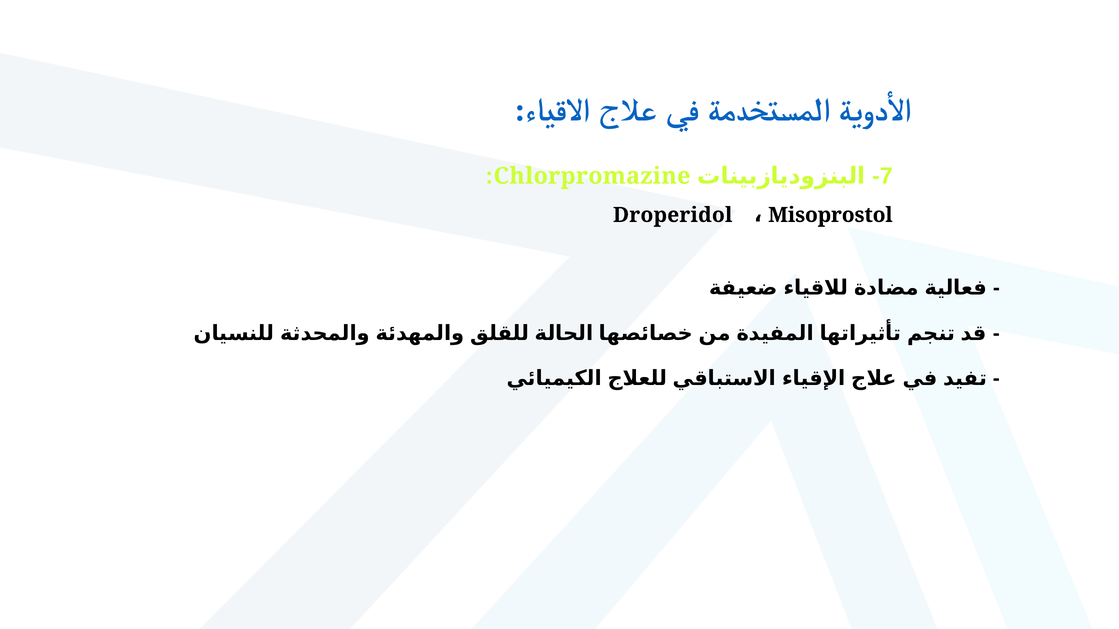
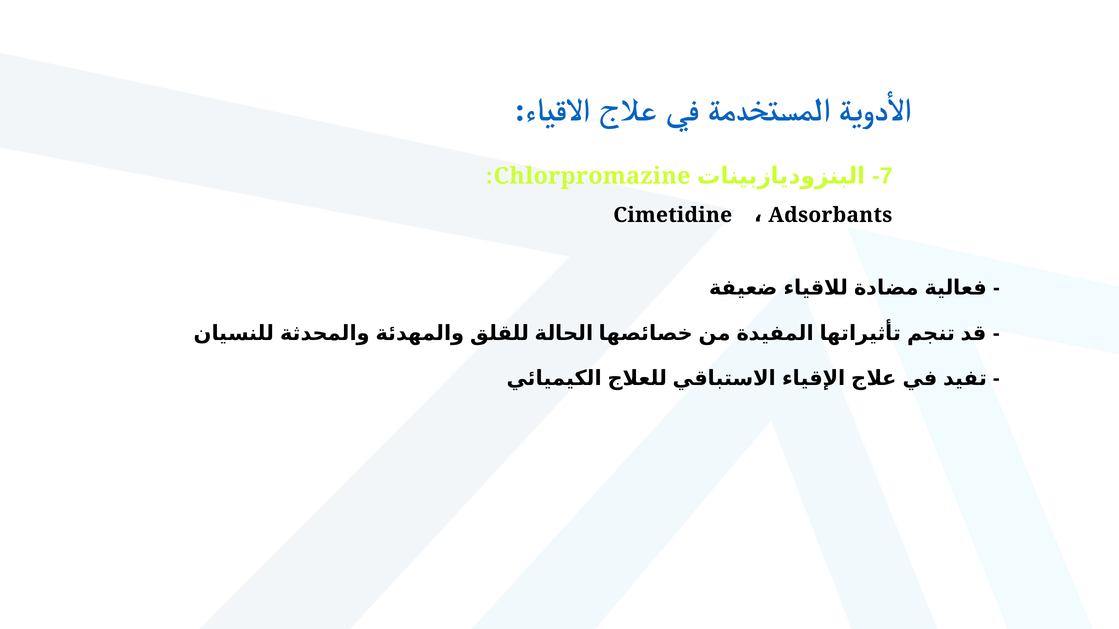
Droperidol: Droperidol -> Cimetidine (673, 215)
Misoprostol: Misoprostol -> Adsorbants (830, 215)
